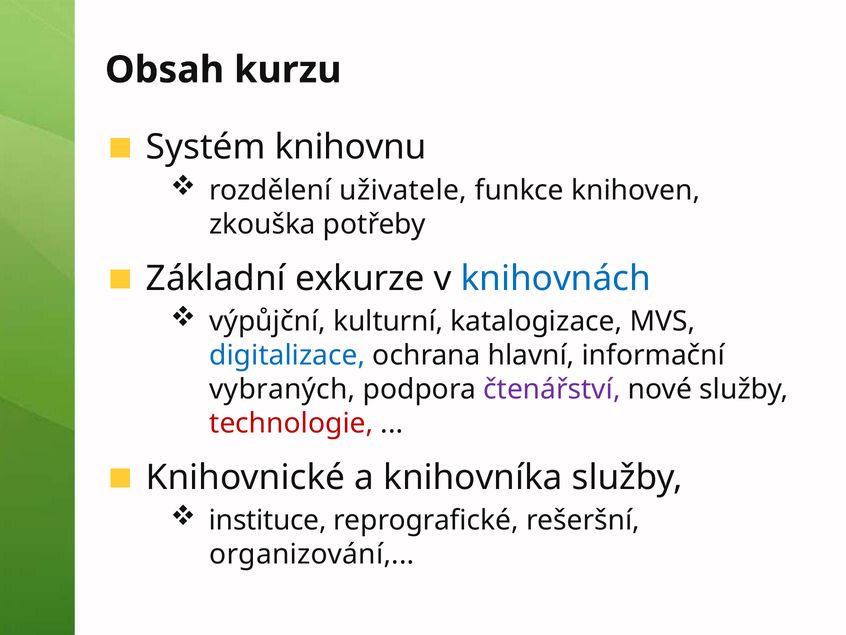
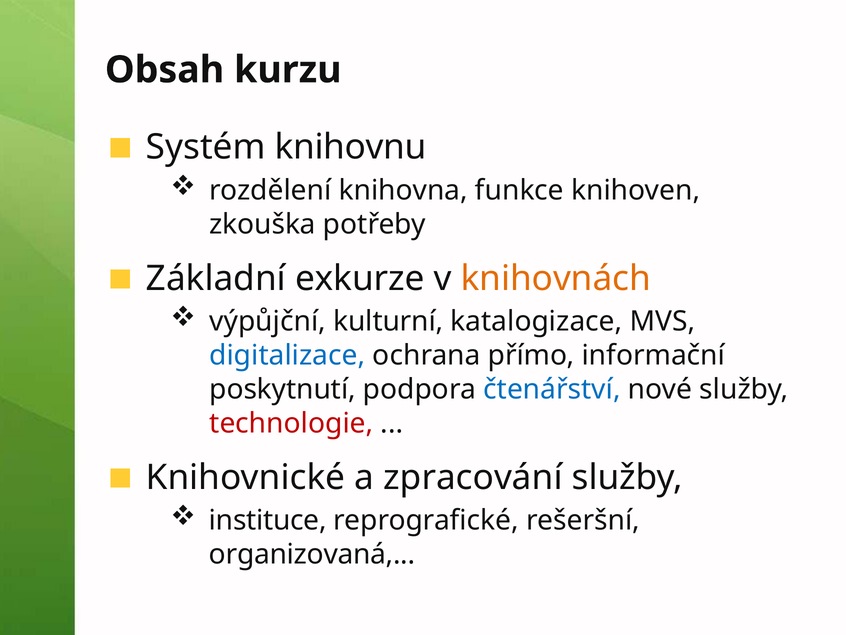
uživatele: uživatele -> knihovna (403, 190)
knihovnách colour: blue -> orange (556, 278)
hlavní: hlavní -> přímo (531, 355)
vybraných: vybraných -> poskytnutí (283, 389)
čtenářství colour: purple -> blue (552, 389)
knihovníka: knihovníka -> zpracování (473, 477)
organizování: organizování -> organizovaná (312, 554)
